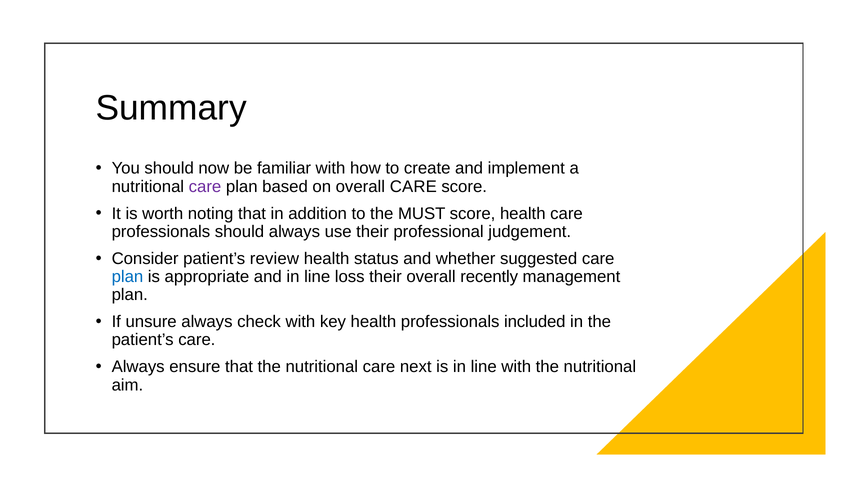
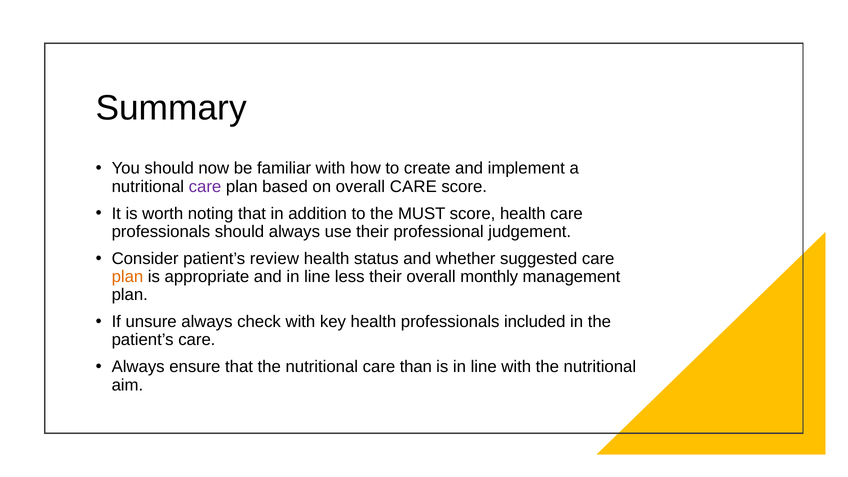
plan colour: blue -> orange (127, 277)
loss: loss -> less (350, 277)
recently: recently -> monthly (489, 277)
next: next -> than (416, 367)
